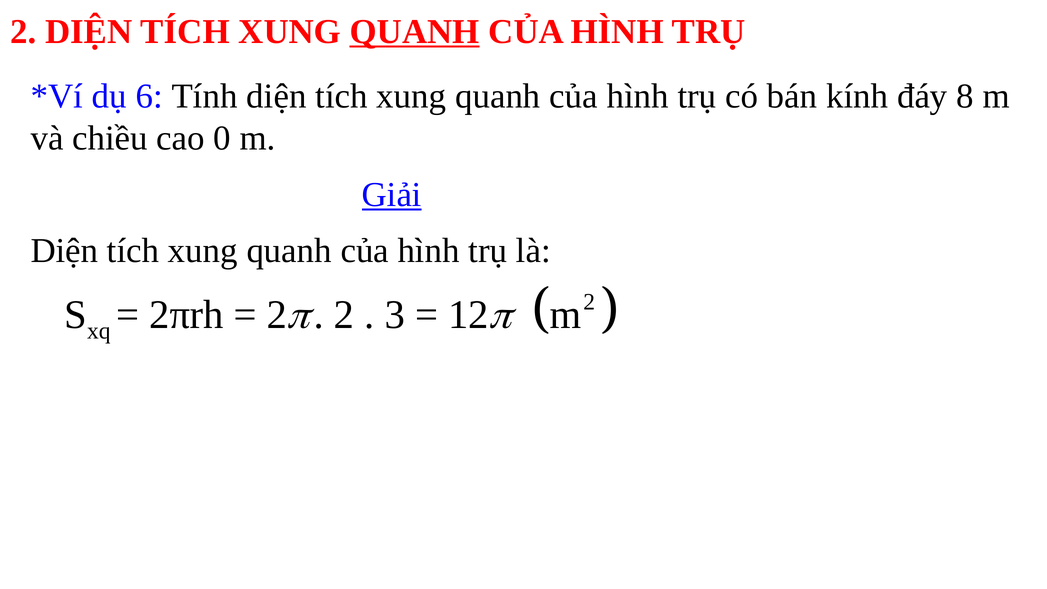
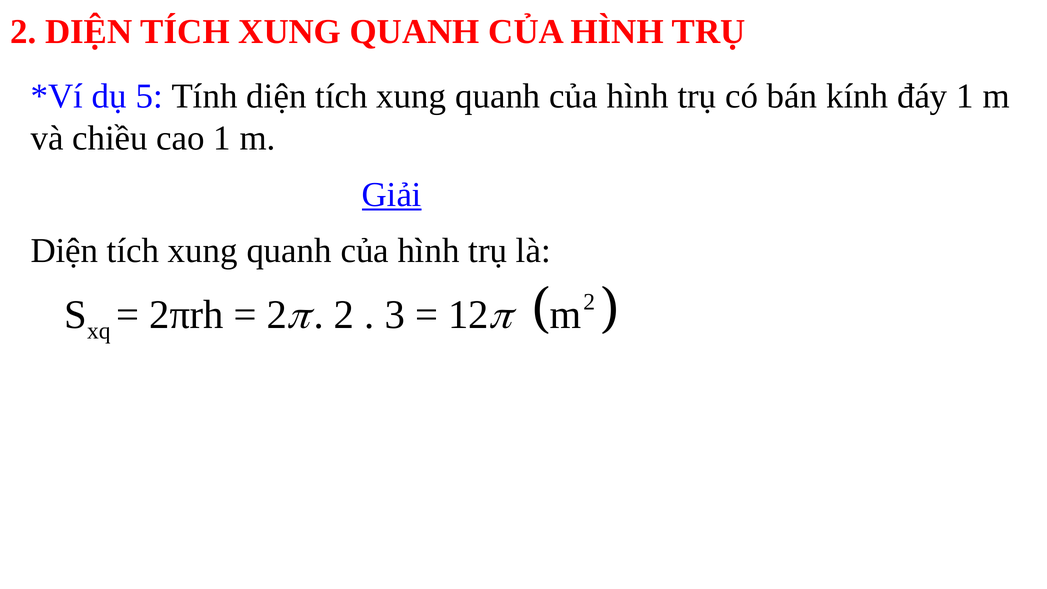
QUANH underline: present -> none (415, 32)
6: 6 -> 5 (149, 96)
đáy 8: 8 -> 1 (965, 96)
cao 0: 0 -> 1 (222, 138)
